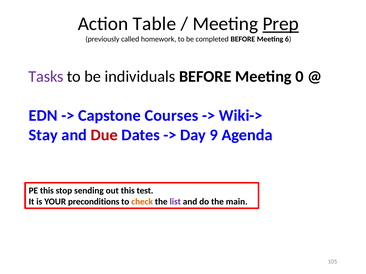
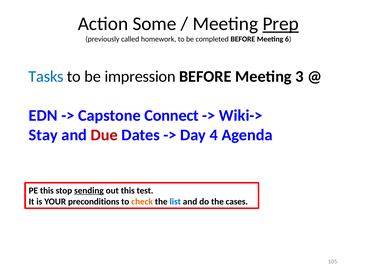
Table: Table -> Some (154, 24)
Tasks colour: purple -> blue (46, 77)
individuals: individuals -> impression (140, 77)
0: 0 -> 3 (299, 77)
Courses: Courses -> Connect (172, 116)
9: 9 -> 4 (214, 135)
sending underline: none -> present (89, 191)
list colour: purple -> blue (175, 202)
main: main -> cases (237, 202)
